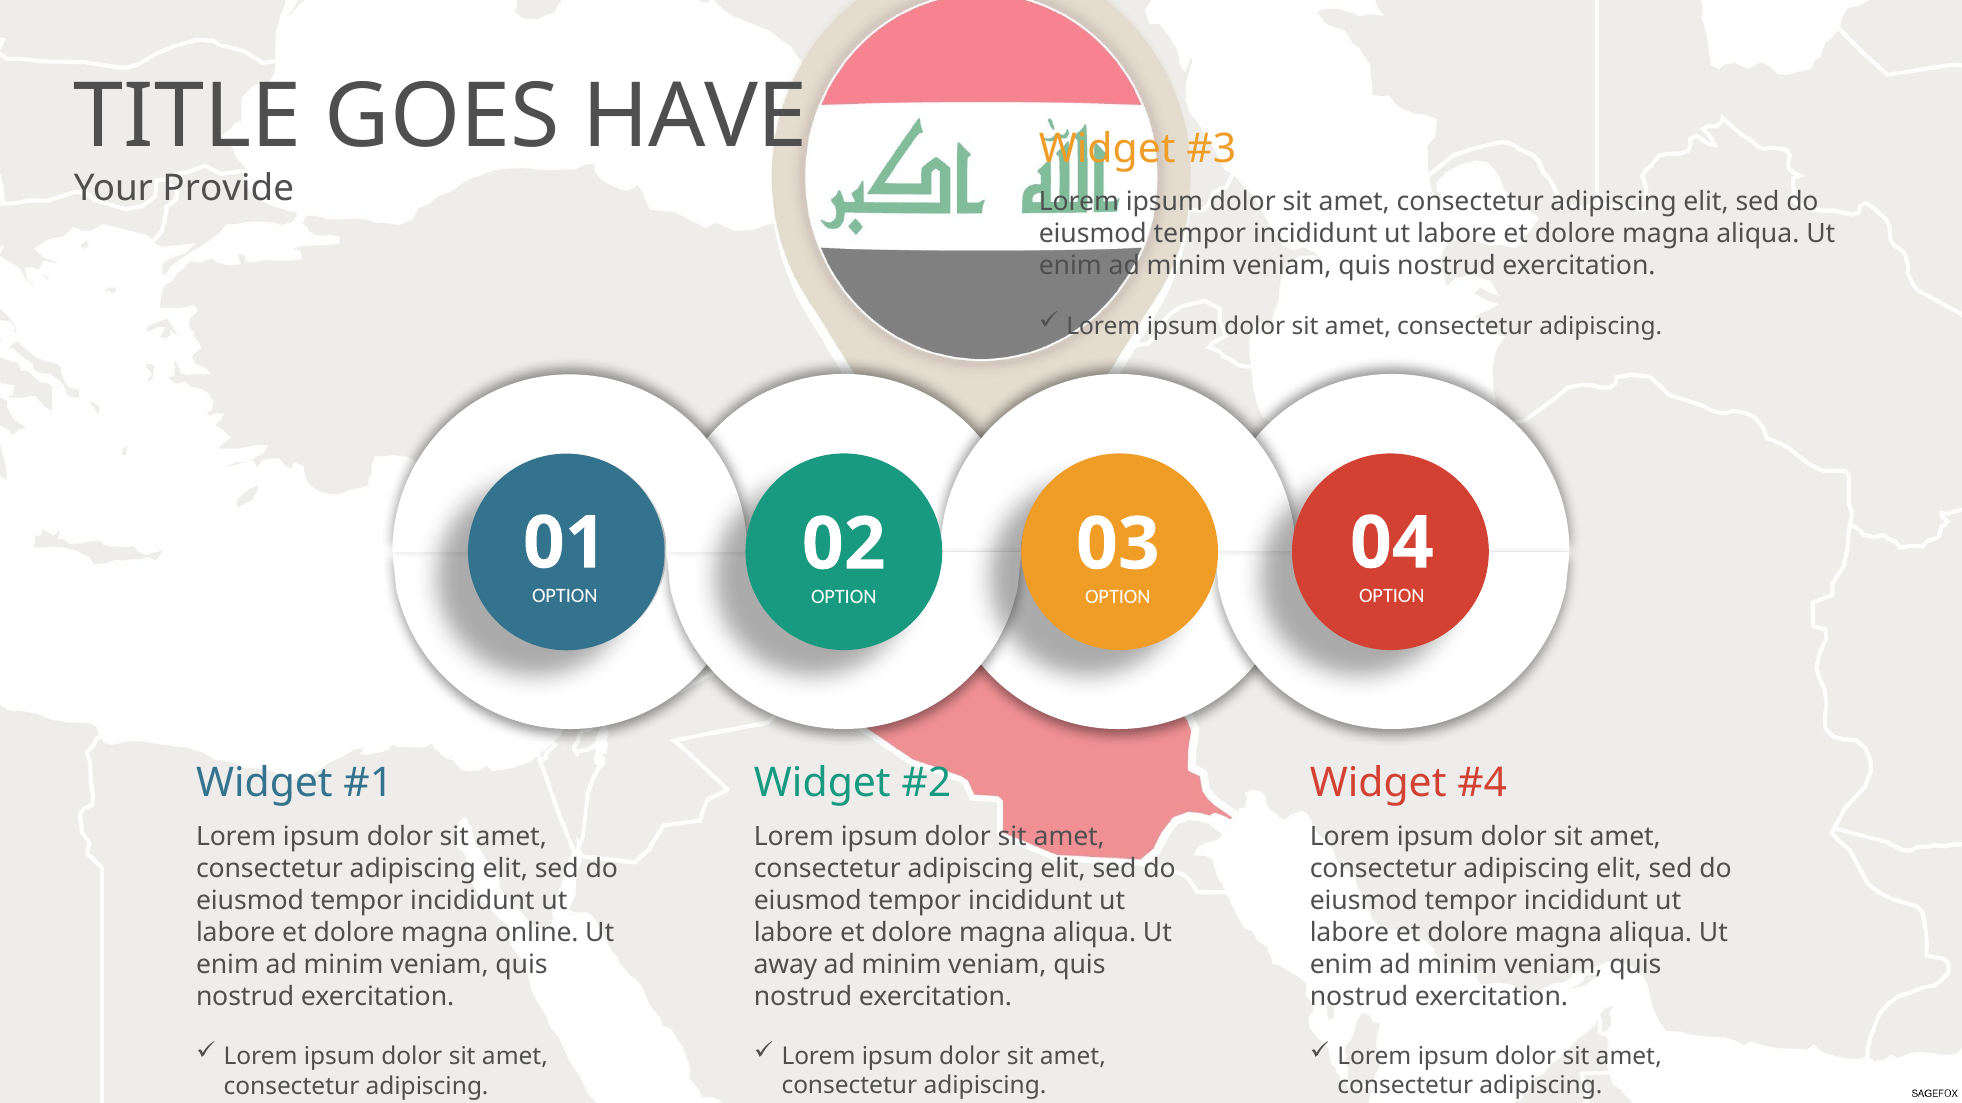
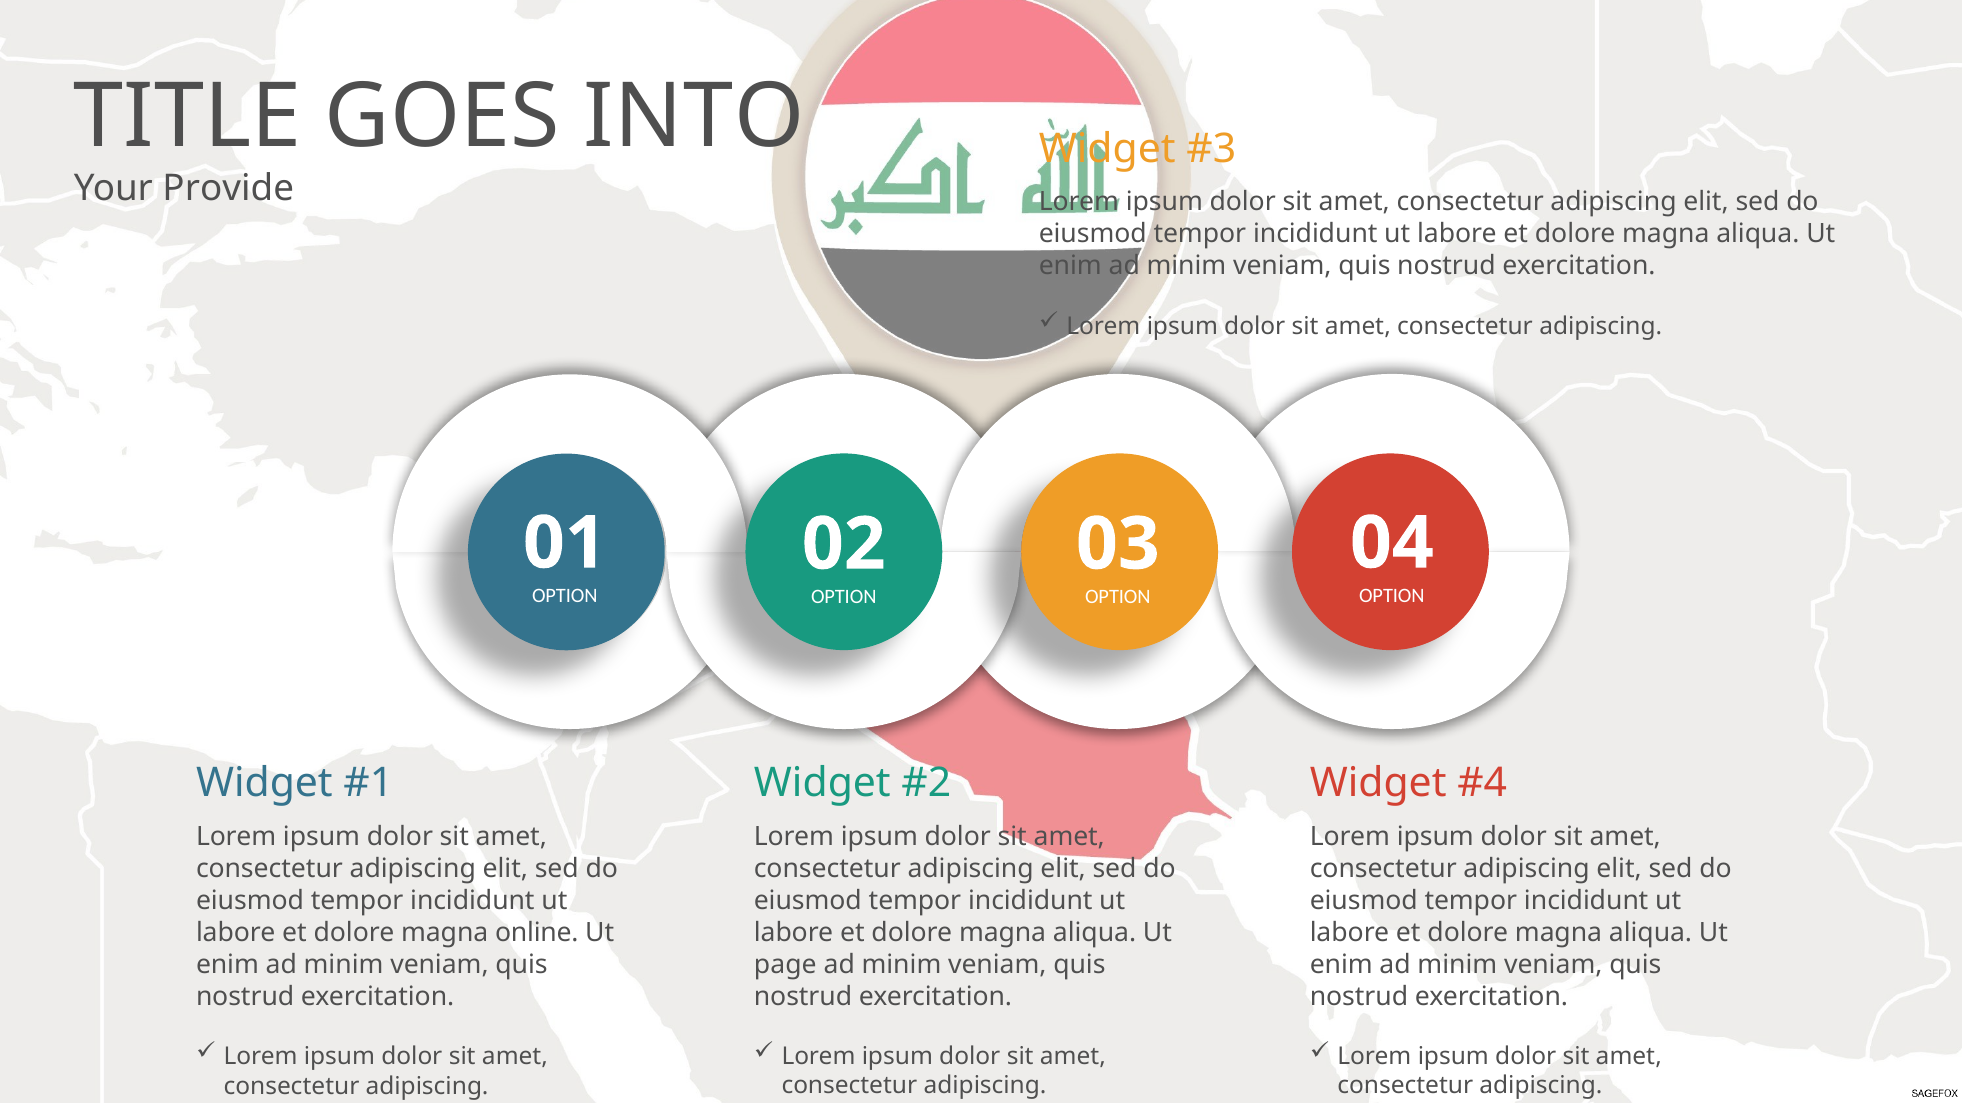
HAVE: HAVE -> INTO (694, 116)
away: away -> page (785, 965)
